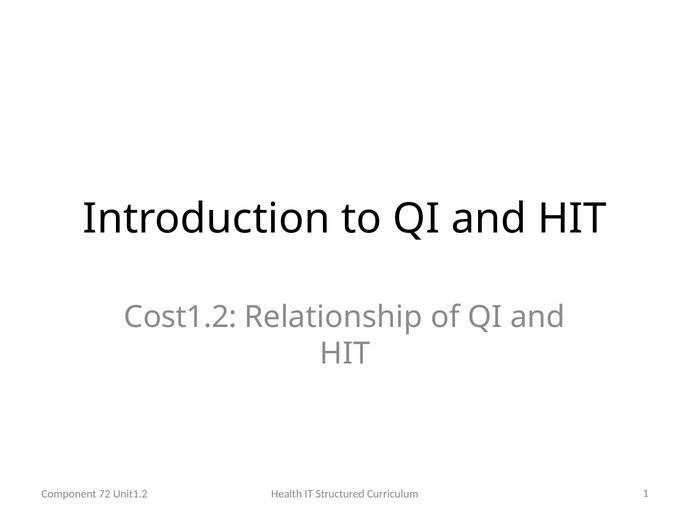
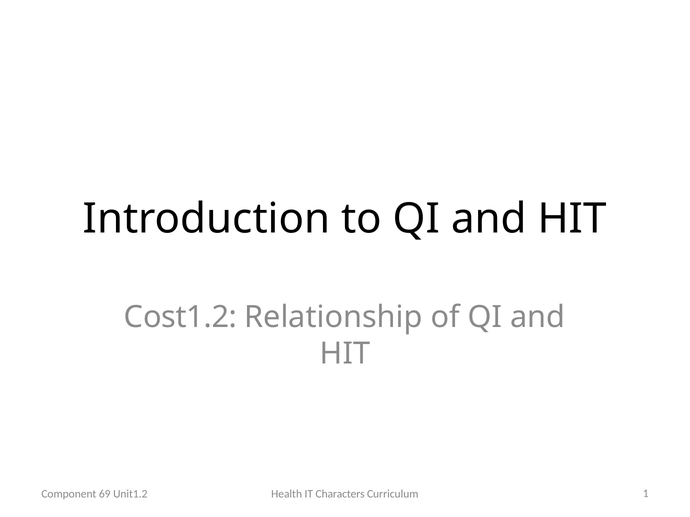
72: 72 -> 69 (105, 494)
Structured: Structured -> Characters (340, 494)
